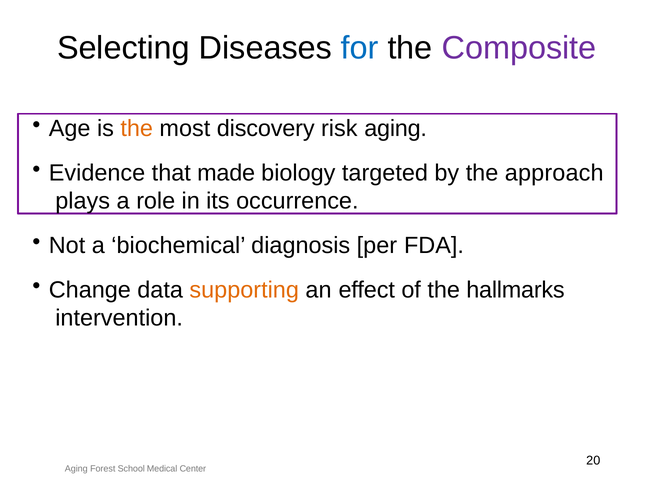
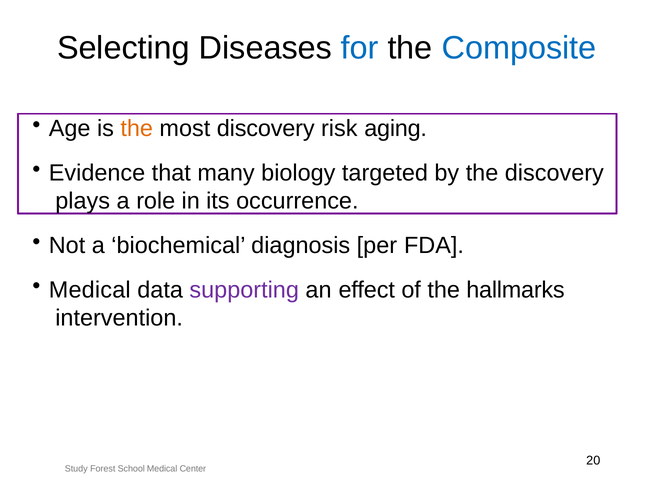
Composite colour: purple -> blue (519, 48)
made: made -> many (226, 173)
the approach: approach -> discovery (554, 173)
Change: Change -> Medical (90, 290)
supporting colour: orange -> purple (244, 290)
Aging: Aging -> Study (76, 468)
